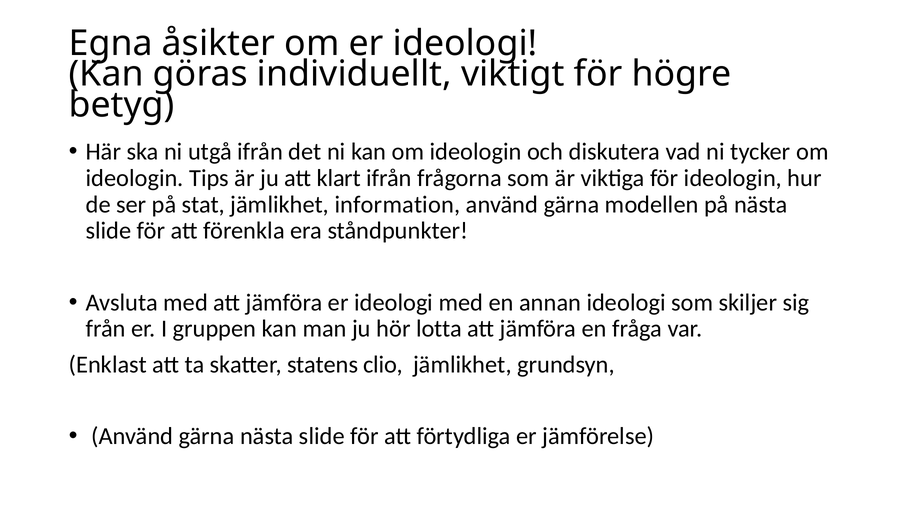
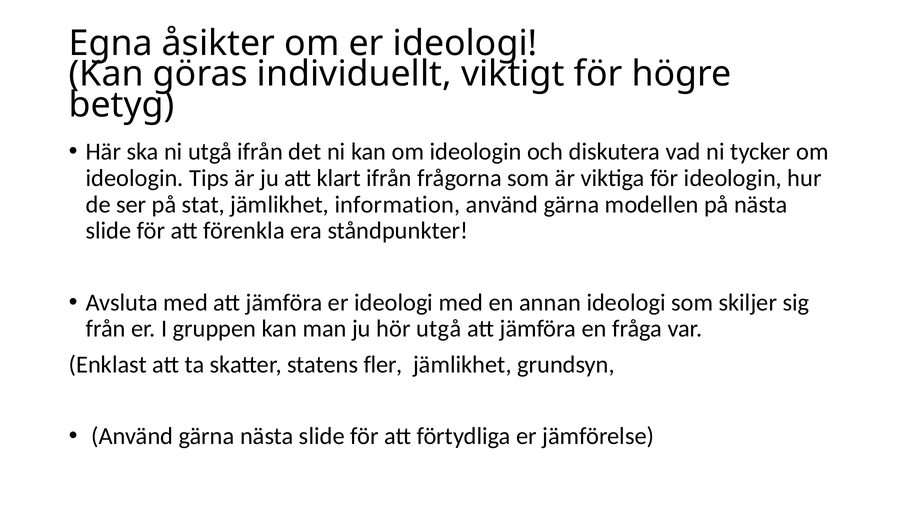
hör lotta: lotta -> utgå (439, 328)
clio: clio -> fler (383, 364)
